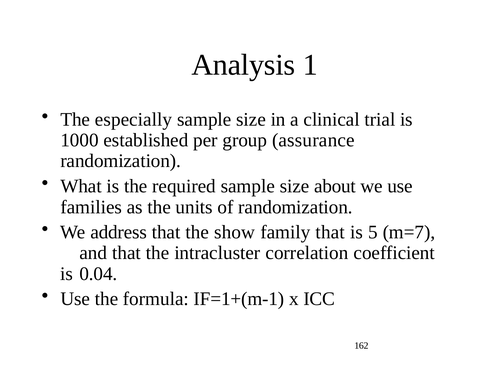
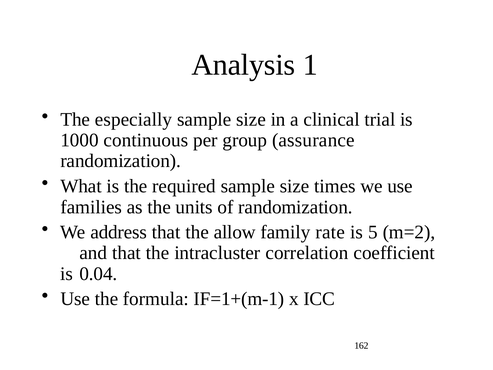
established: established -> continuous (146, 140)
about: about -> times (335, 186)
show: show -> allow (235, 232)
family that: that -> rate (330, 232)
m=7: m=7 -> m=2 (409, 232)
